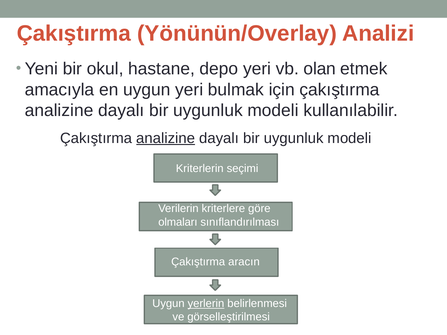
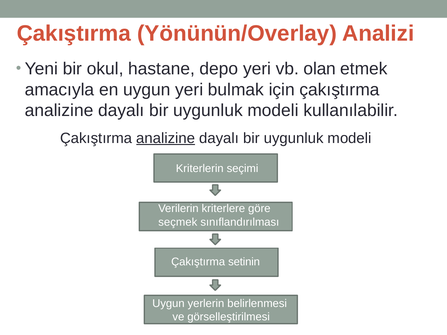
olmaları: olmaları -> seçmek (178, 222)
aracın: aracın -> setinin (244, 262)
yerlerin underline: present -> none (206, 304)
